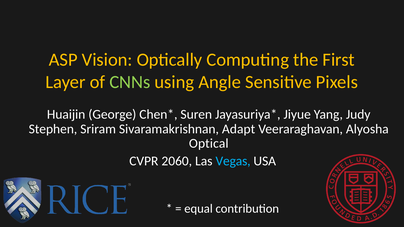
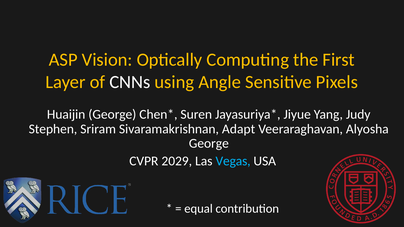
CNNs colour: light green -> white (130, 82)
Optical: Optical -> George (209, 144)
2060: 2060 -> 2029 (177, 161)
